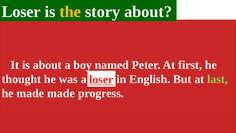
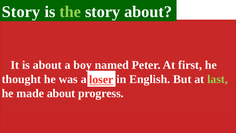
Loser: Loser -> Story (21, 12)
the colour: yellow -> light green (70, 12)
made made: made -> about (61, 93)
